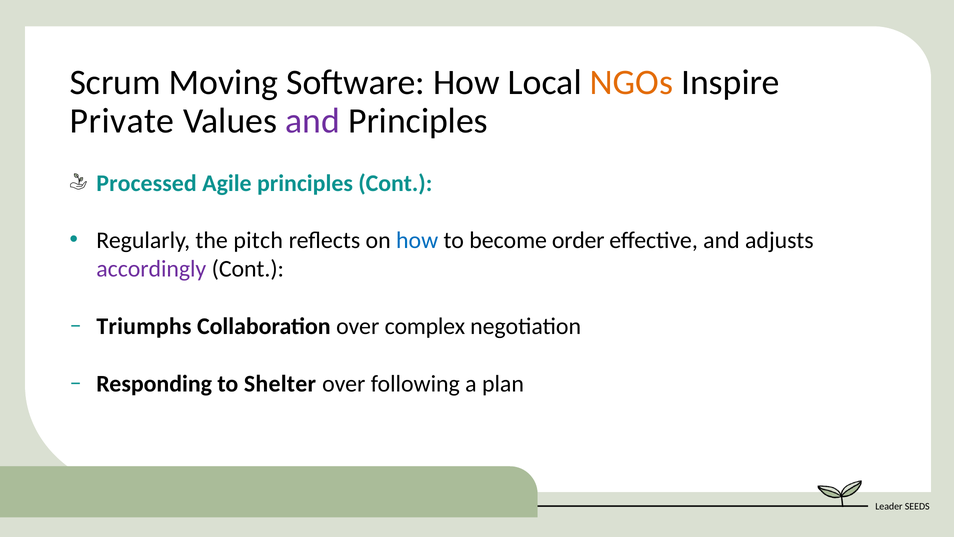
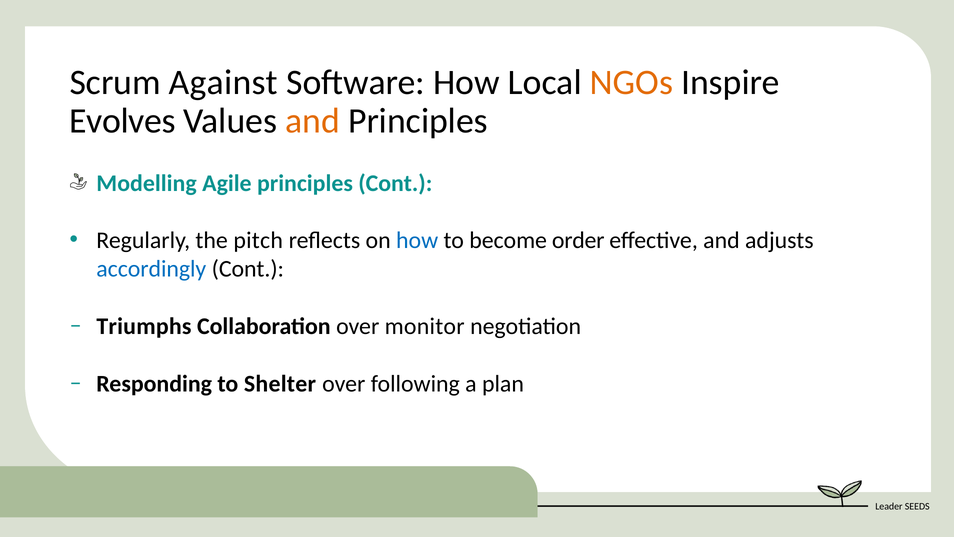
Moving: Moving -> Against (223, 82)
Private: Private -> Evolves (122, 121)
and colour: purple -> orange (313, 121)
Processed: Processed -> Modelling (147, 183)
accordingly colour: purple -> blue (151, 269)
complex: complex -> monitor (425, 326)
